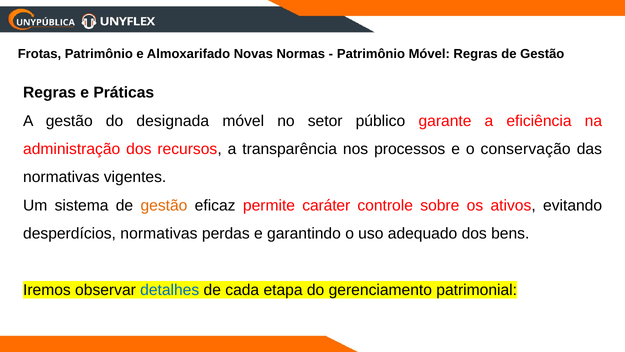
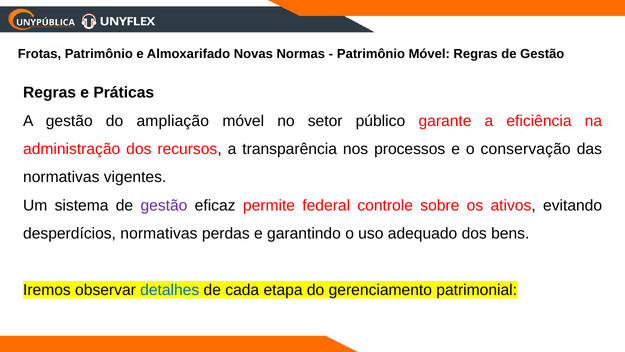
designada: designada -> ampliação (173, 121)
gestão colour: orange -> purple (164, 205)
caráter: caráter -> federal (326, 205)
